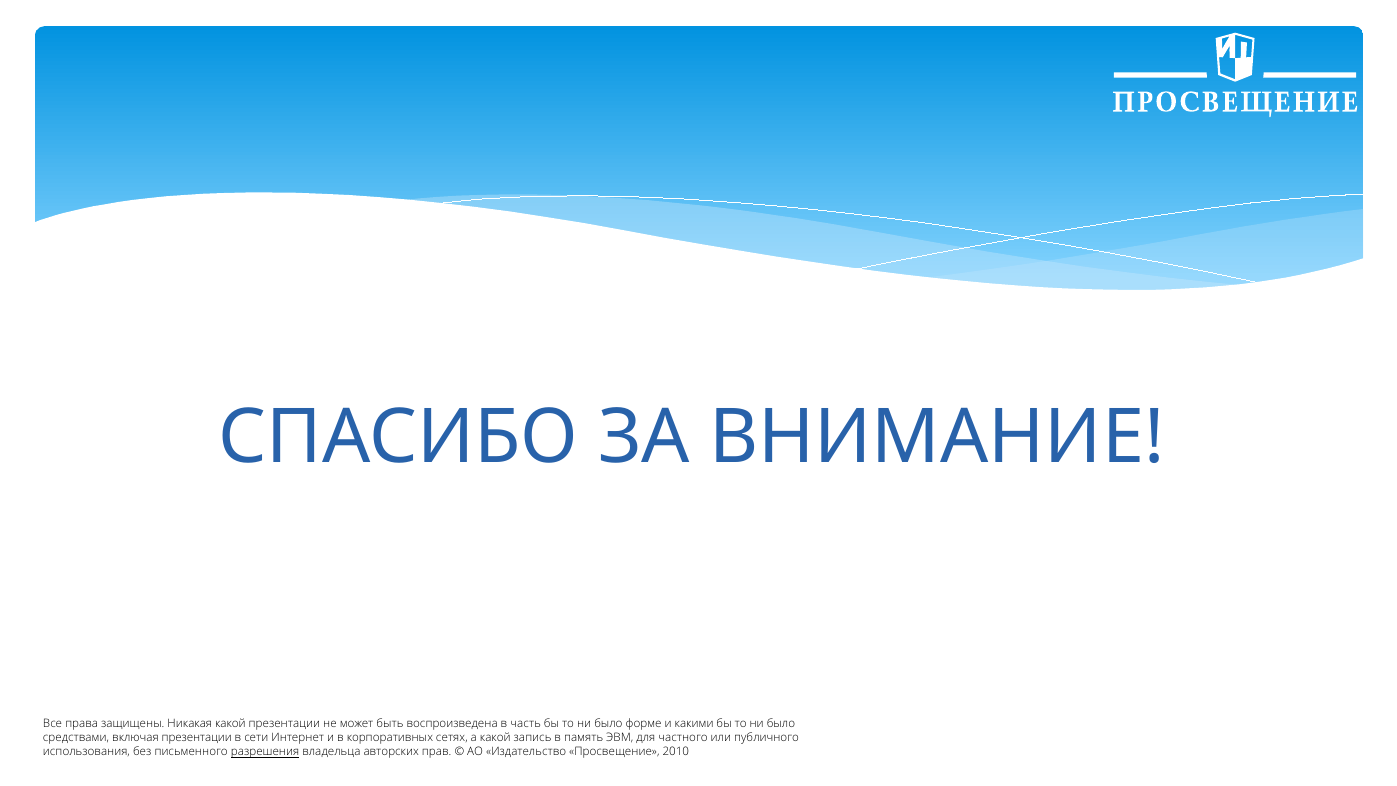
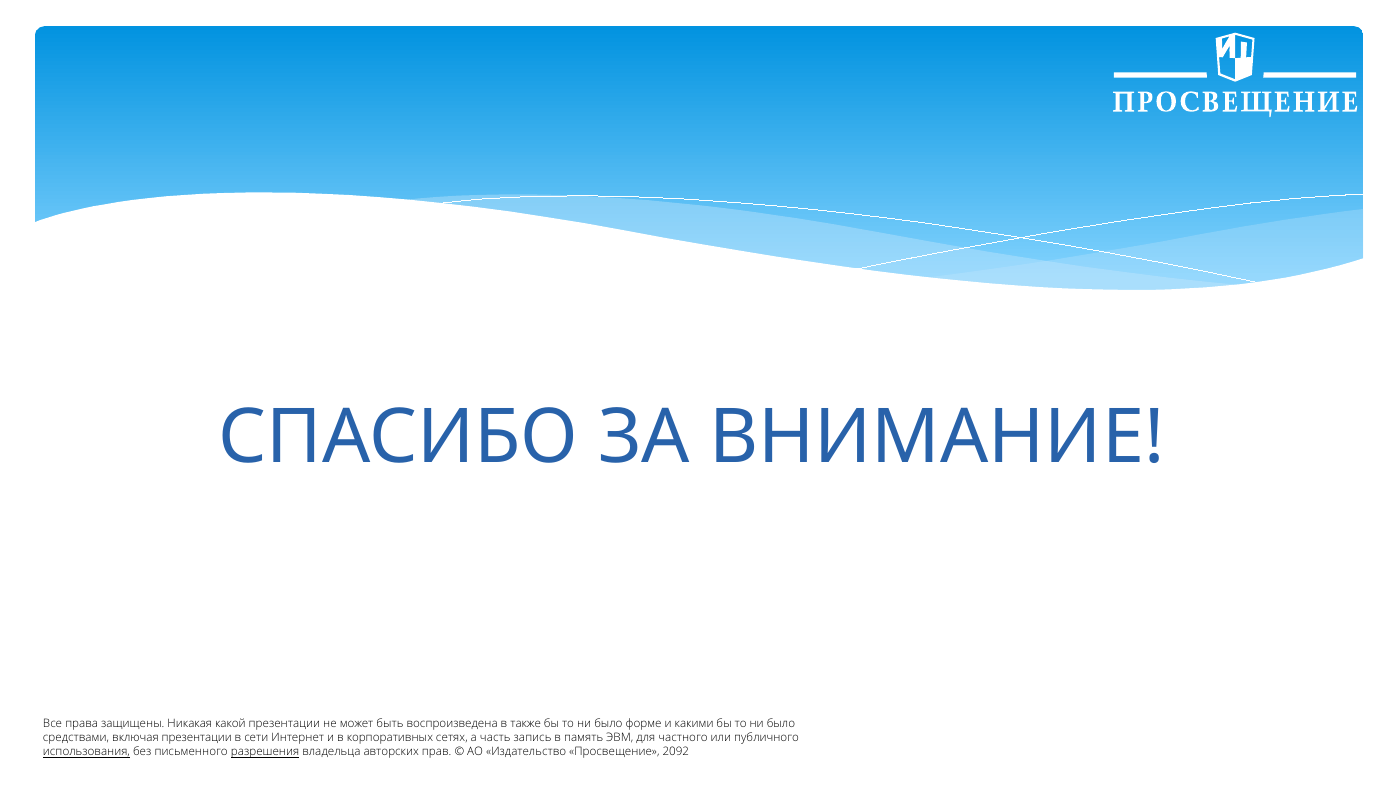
часть: часть -> также (526, 724)
а какой: какой -> часть (495, 738)
использования underline: none -> present (86, 752)
2010: 2010 -> 2092 (676, 752)
